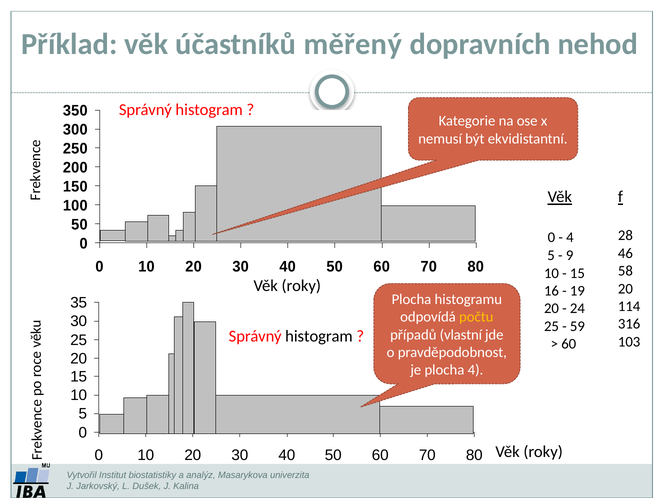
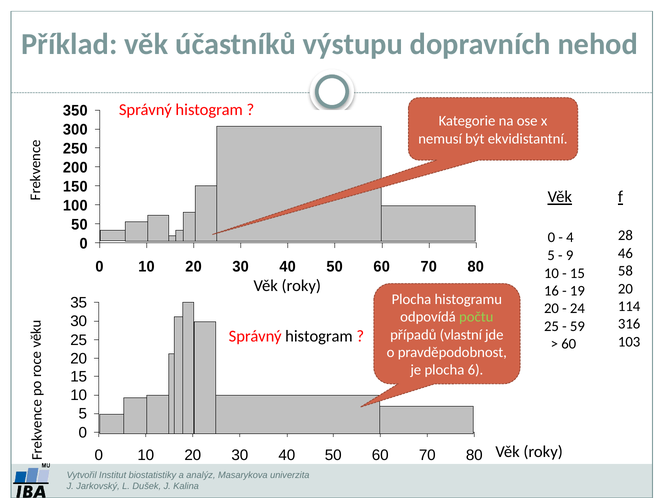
měřený: měřený -> výstupu (353, 44)
počtu colour: yellow -> light green (476, 317)
plocha 4: 4 -> 6 (475, 370)
